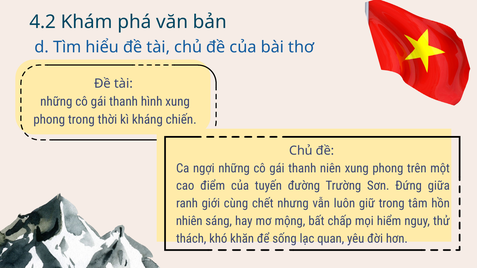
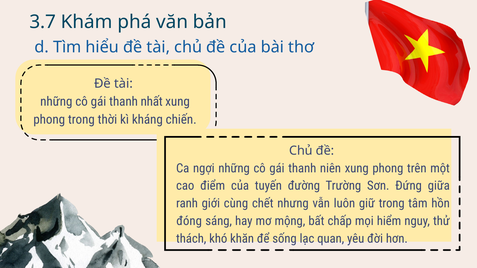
4.2: 4.2 -> 3.7 (43, 22)
hình: hình -> nhất (152, 102)
nhiên: nhiên -> đóng (189, 221)
